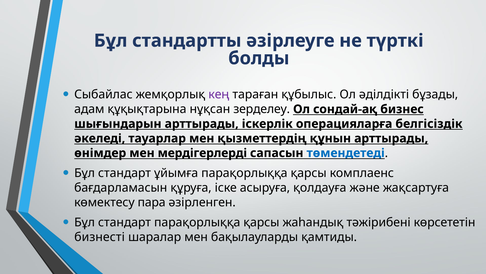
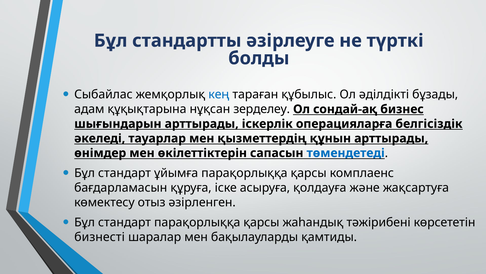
кең colour: purple -> blue (219, 94)
мердігерлерді: мердігерлерді -> өкілеттіктерін (202, 153)
пара: пара -> отыз (152, 202)
